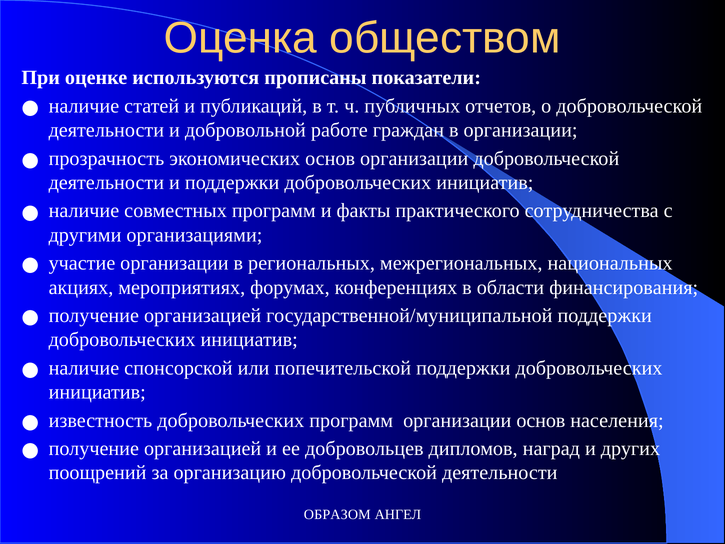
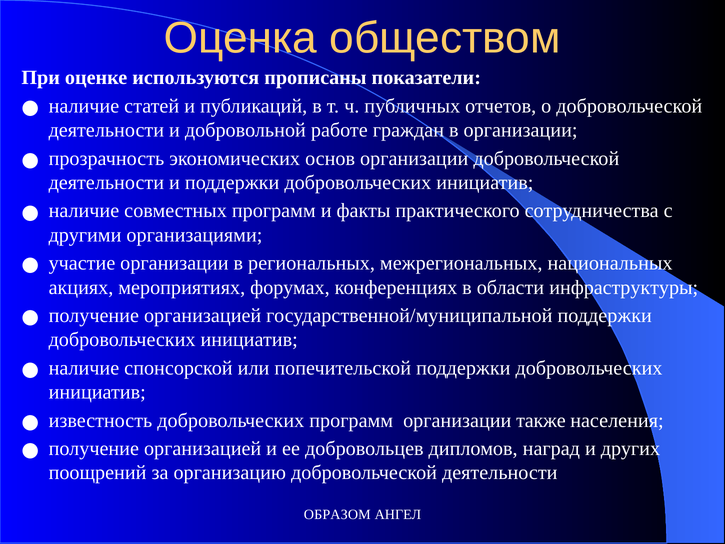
финансирования: финансирования -> инфраструктуры (624, 287)
организации основ: основ -> также (541, 420)
